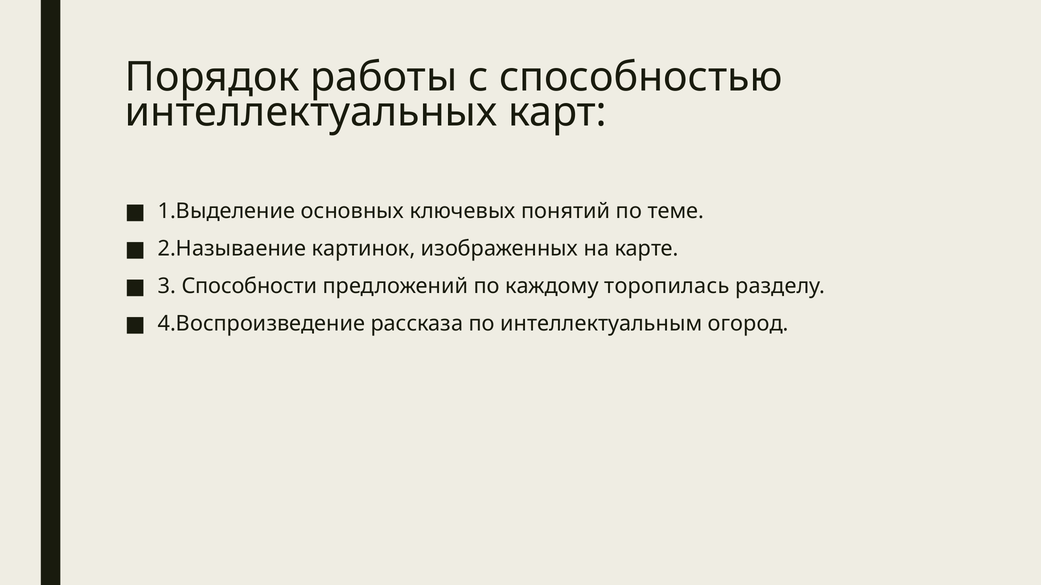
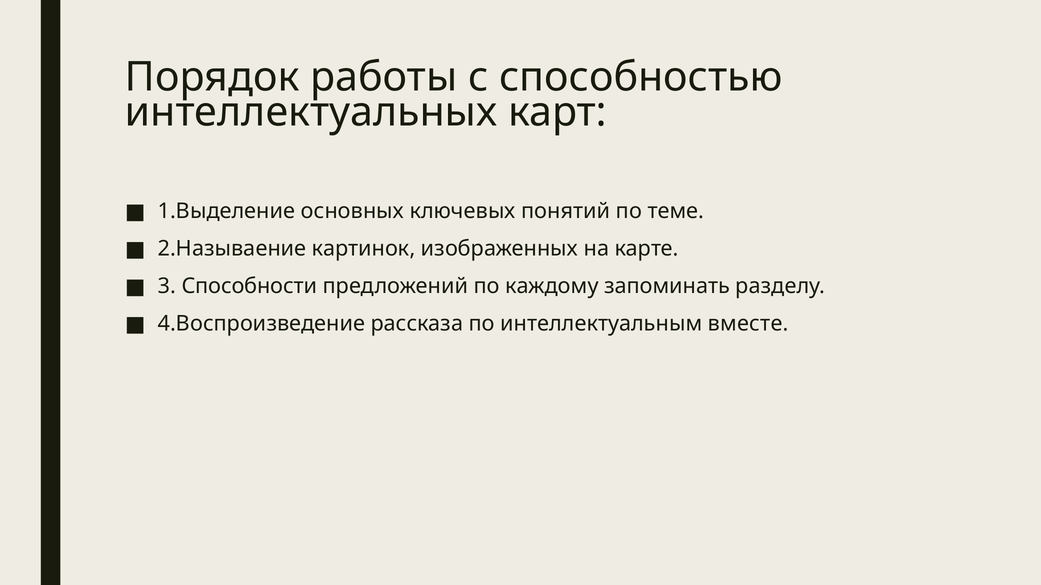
торопилась: торопилась -> запоминать (667, 287)
огород: огород -> вместе (748, 324)
